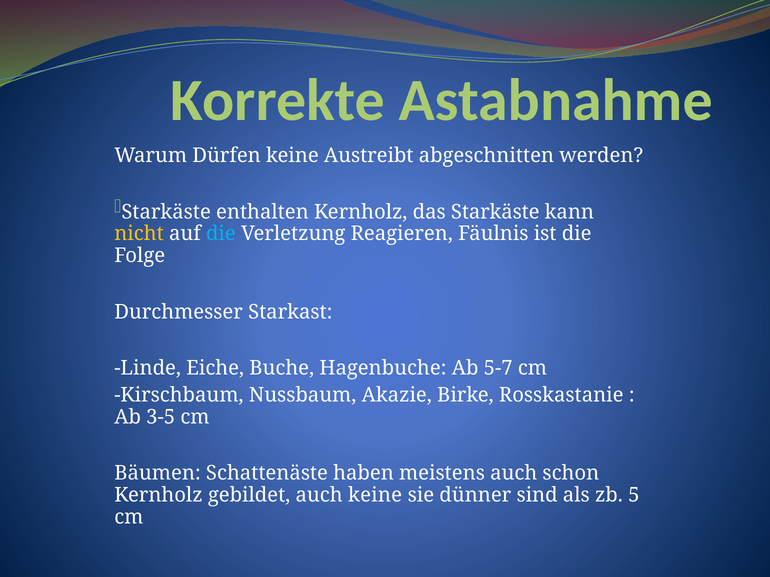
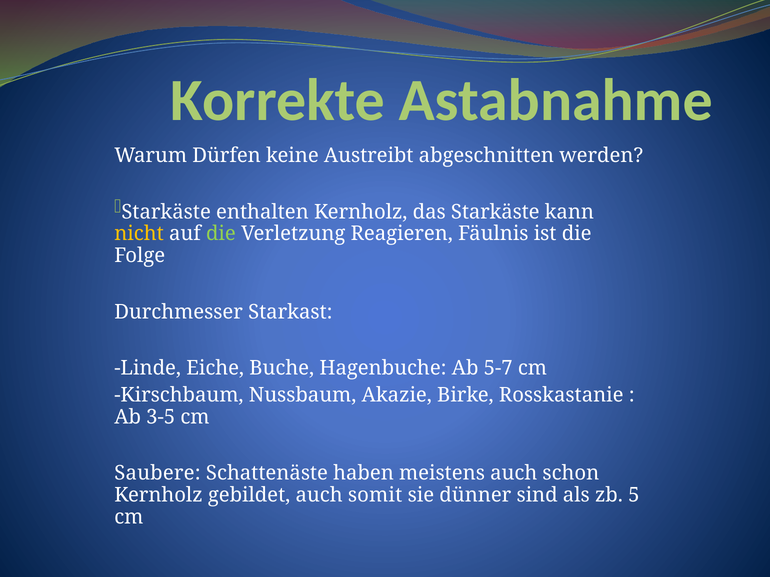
die colour: light blue -> light green (221, 234)
Bäumen: Bäumen -> Saubere (157, 474)
auch keine: keine -> somit (375, 496)
